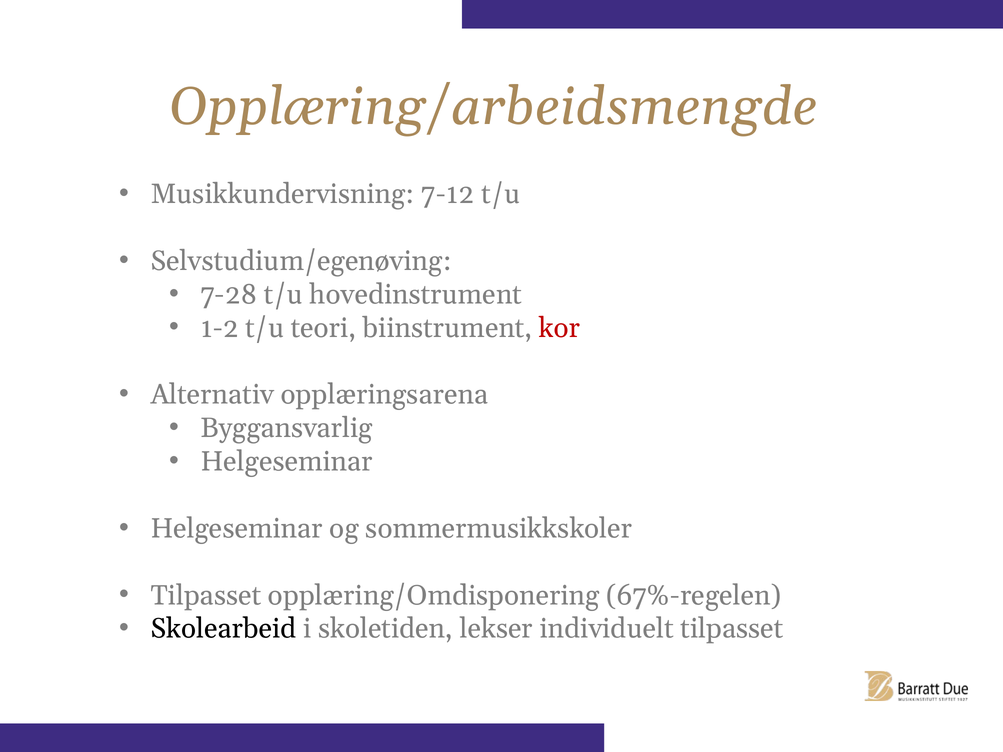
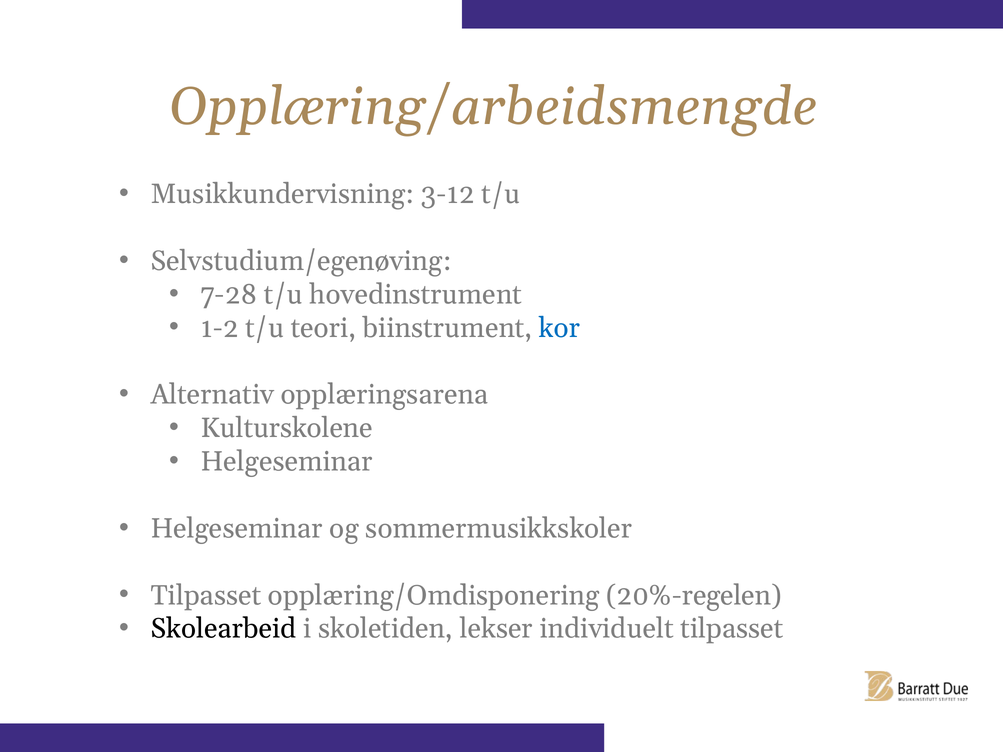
7-12: 7-12 -> 3-12 (448, 194)
kor colour: red -> blue (560, 328)
Byggansvarlig: Byggansvarlig -> Kulturskolene (287, 428)
67%-regelen: 67%-regelen -> 20%-regelen (694, 596)
